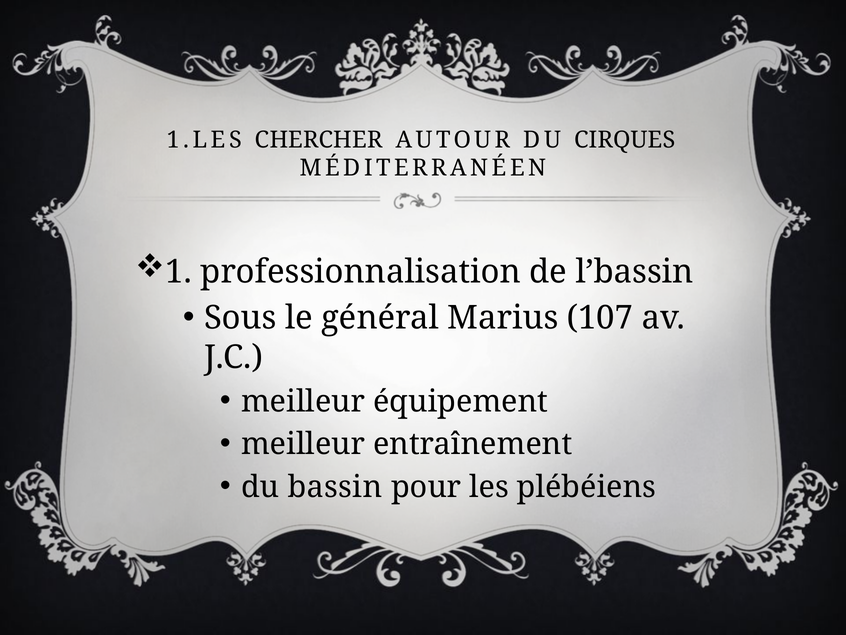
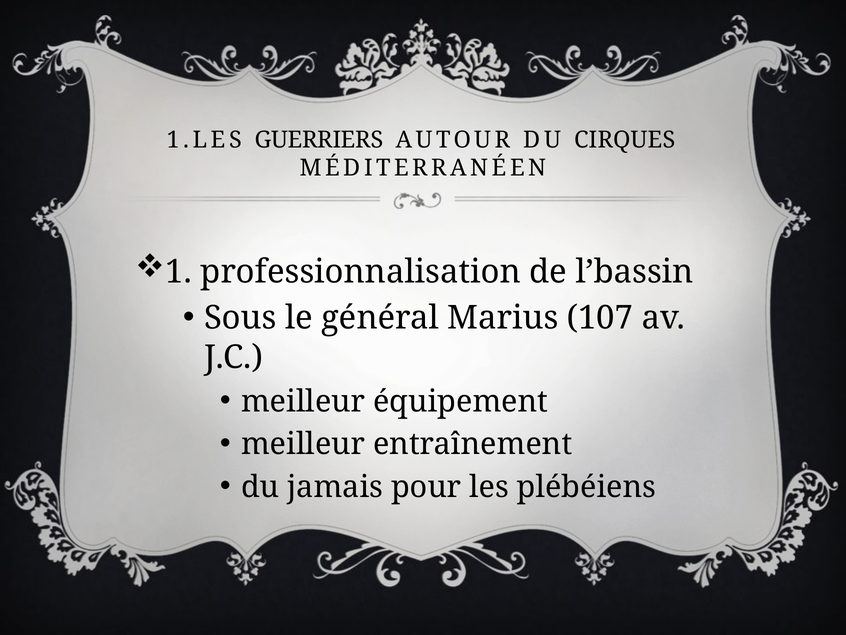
CHERCHER: CHERCHER -> GUERRIERS (319, 140)
bassin: bassin -> jamais (335, 487)
